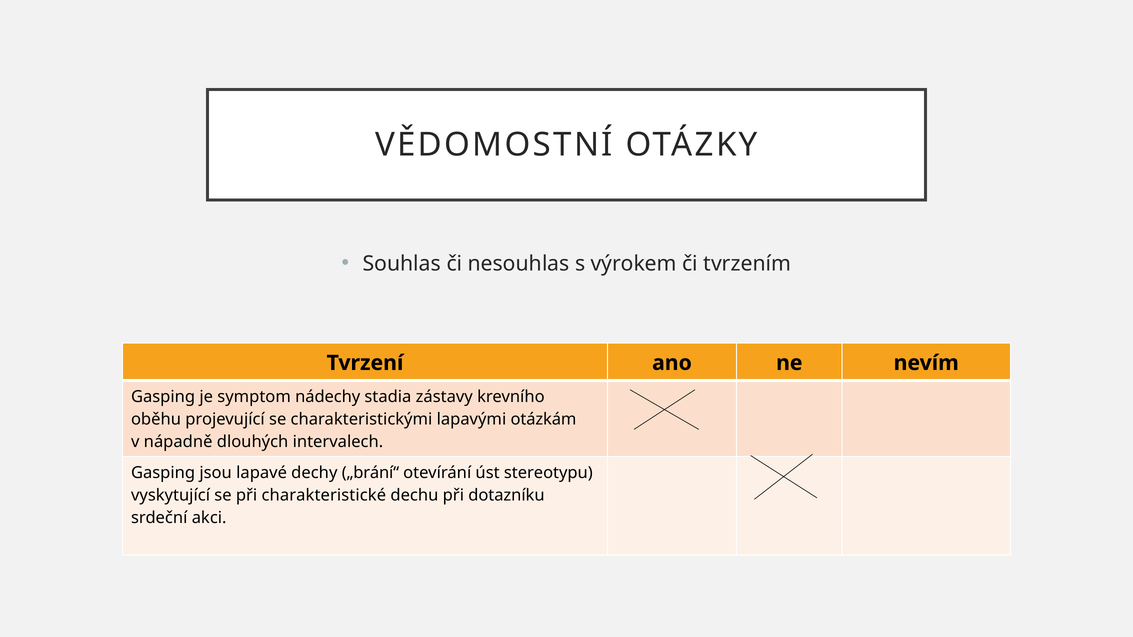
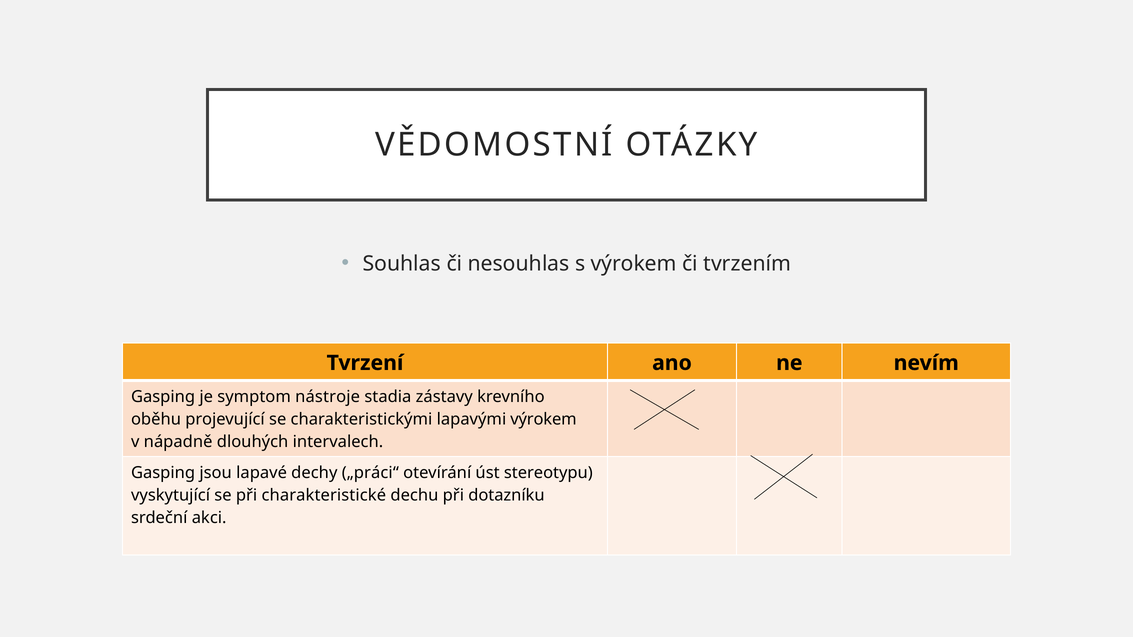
nádechy: nádechy -> nástroje (328, 397)
lapavými otázkám: otázkám -> výrokem (543, 420)
„brání“: „brání“ -> „práci“ (370, 473)
